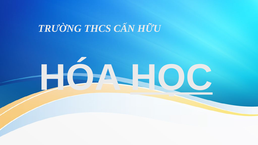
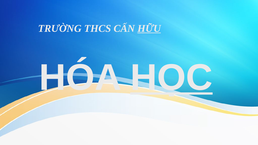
HỮU underline: none -> present (149, 29)
